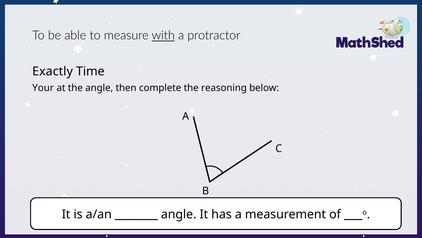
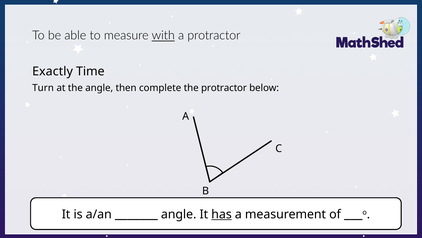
Your: Your -> Turn (43, 88)
the reasoning: reasoning -> protractor (224, 88)
has underline: none -> present (222, 214)
